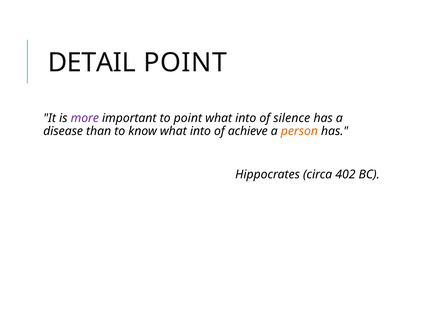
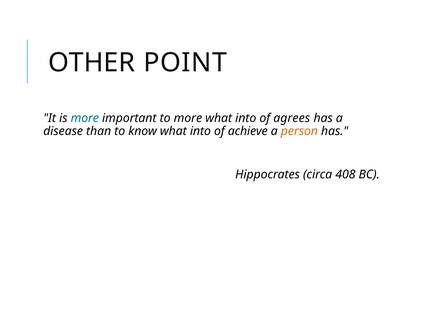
DETAIL: DETAIL -> OTHER (92, 63)
more colour: purple -> blue (85, 118)
to point: point -> more (188, 118)
silence: silence -> agrees (292, 118)
402: 402 -> 408 (345, 174)
